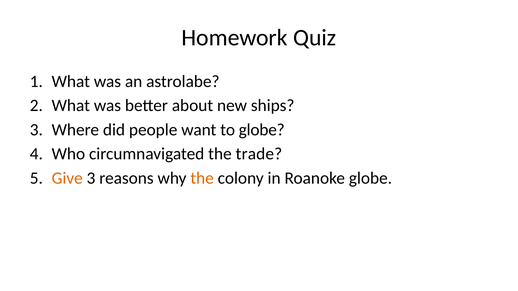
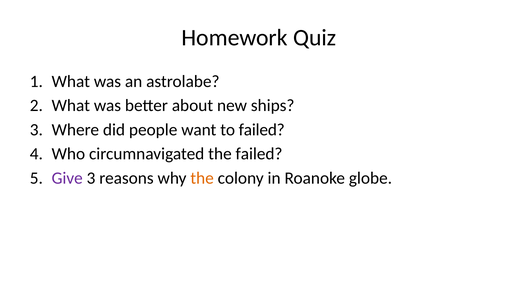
to globe: globe -> failed (262, 130)
the trade: trade -> failed (259, 154)
Give colour: orange -> purple (67, 178)
